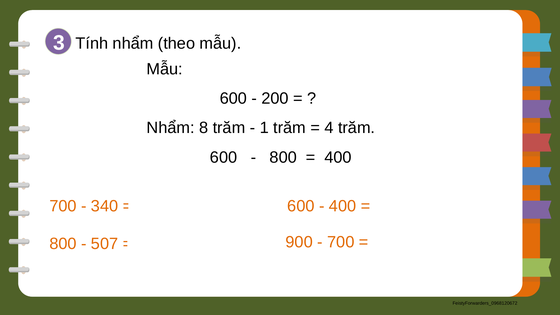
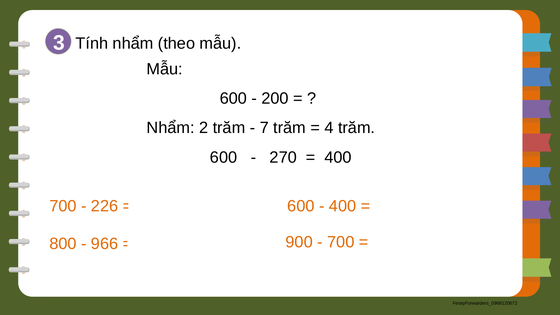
8: 8 -> 2 (204, 128)
1: 1 -> 7 (264, 128)
800: 800 -> 270 (283, 157)
340: 340 -> 226 (105, 206)
507: 507 -> 966 (105, 244)
